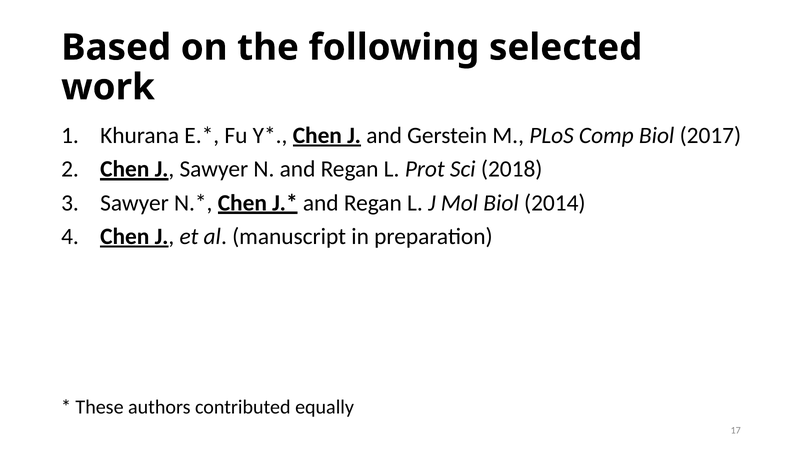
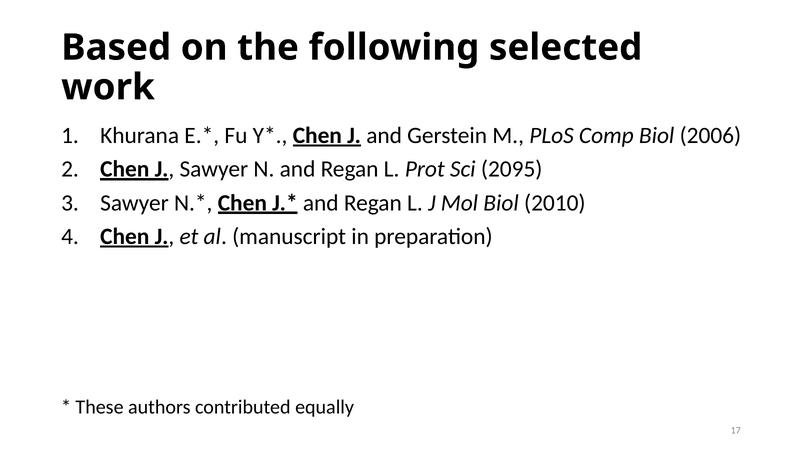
2017: 2017 -> 2006 (710, 136)
2018: 2018 -> 2095 (512, 169)
2014: 2014 -> 2010 (555, 203)
